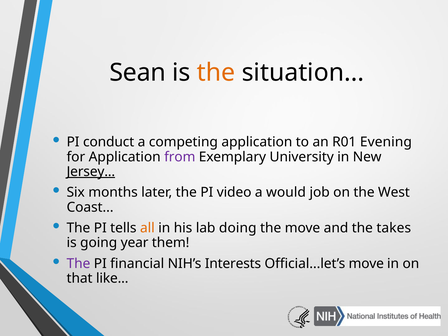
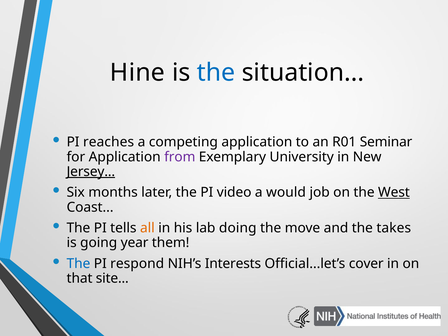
Sean: Sean -> Hine (137, 73)
the colour: orange -> blue (216, 73)
conduct: conduct -> reaches (109, 142)
Evening: Evening -> Seminar (386, 142)
West underline: none -> present (394, 192)
The colour: purple -> blue (78, 264)
financial: financial -> respond (137, 264)
Official...let’s move: move -> cover (366, 264)
like: like -> site (112, 278)
